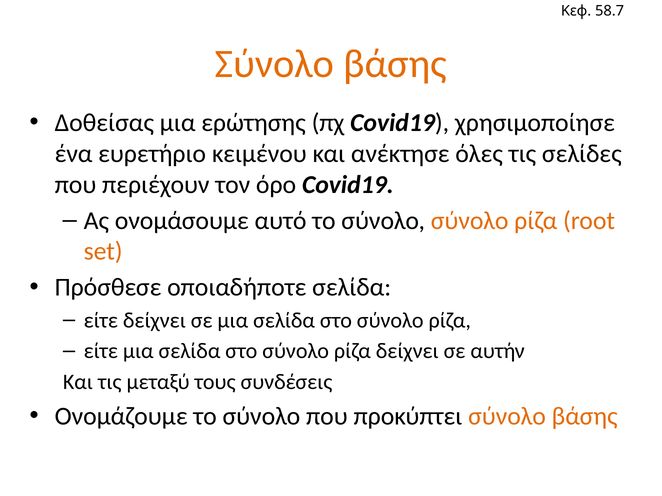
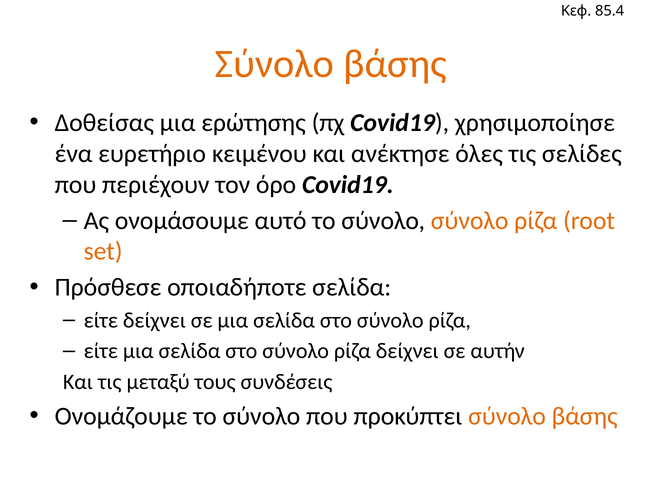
58.7: 58.7 -> 85.4 (610, 11)
